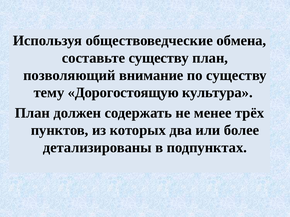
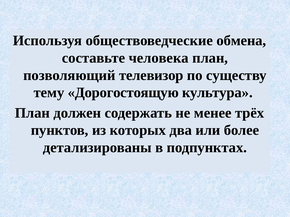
составьте существу: существу -> человека (159, 58)
внимание: внимание -> телевизор (151, 75)
